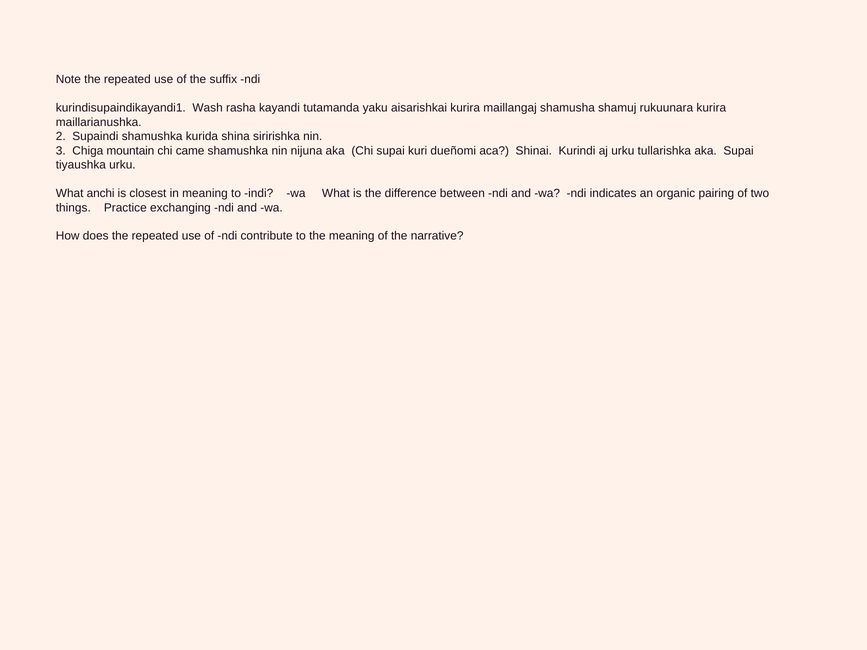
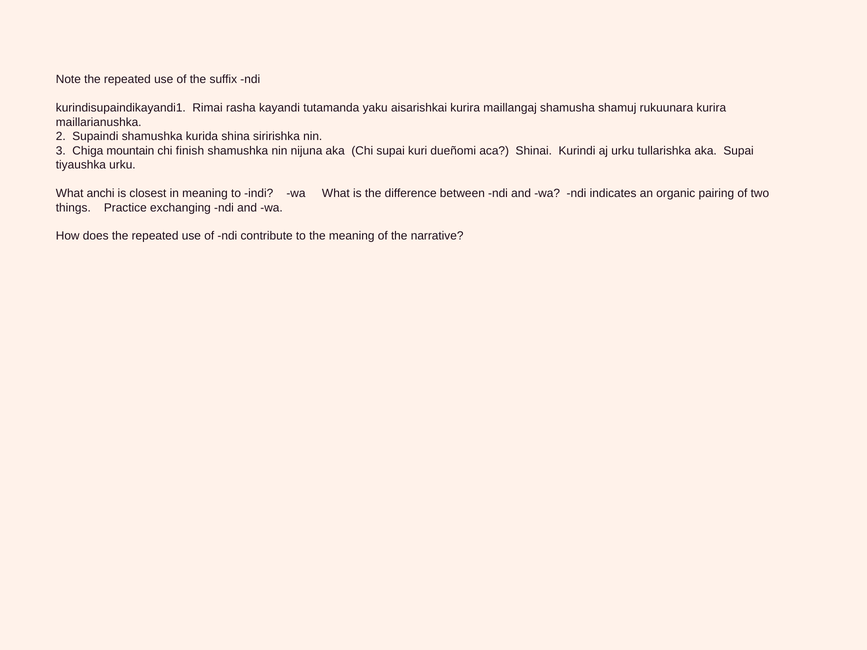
Wash: Wash -> Rimai (208, 108)
came: came -> finish (190, 151)
